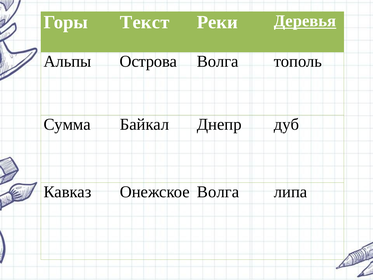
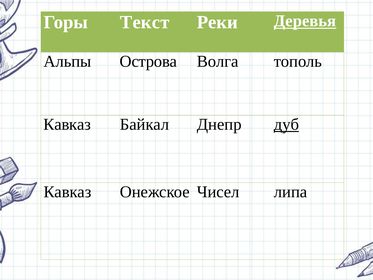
Сумма: Сумма -> Кавказ (67, 124)
дуб underline: none -> present (286, 124)
Онежское Волга: Волга -> Чисел (218, 192)
